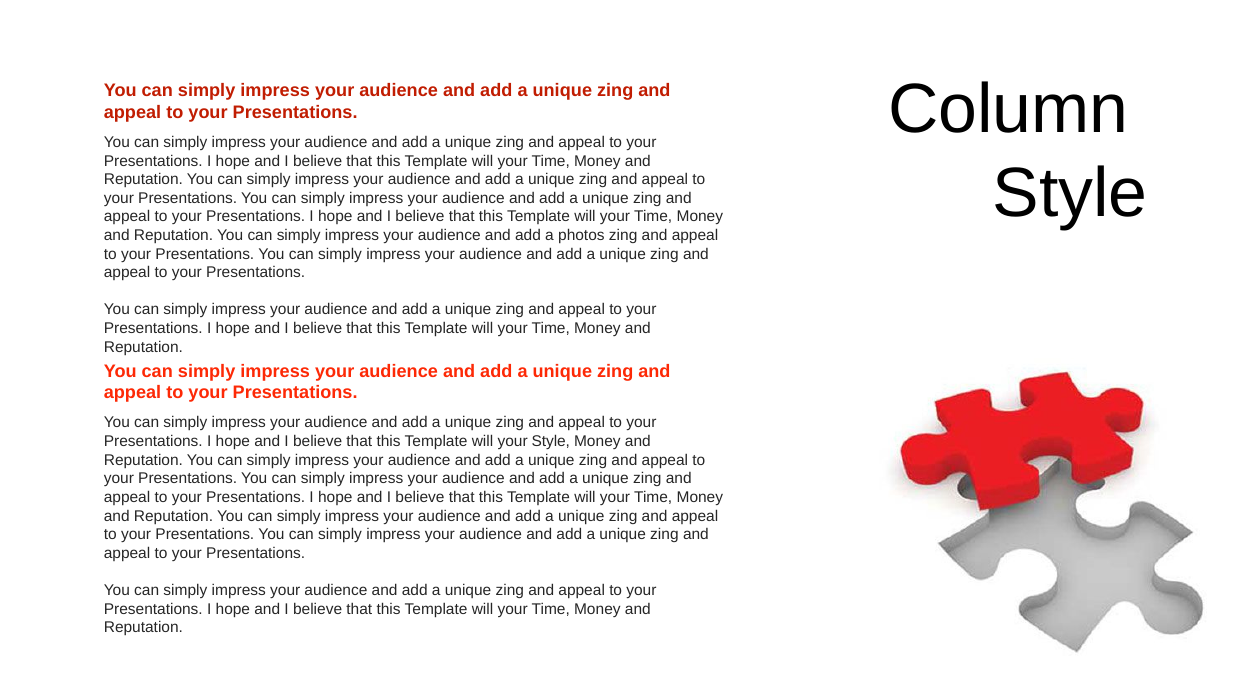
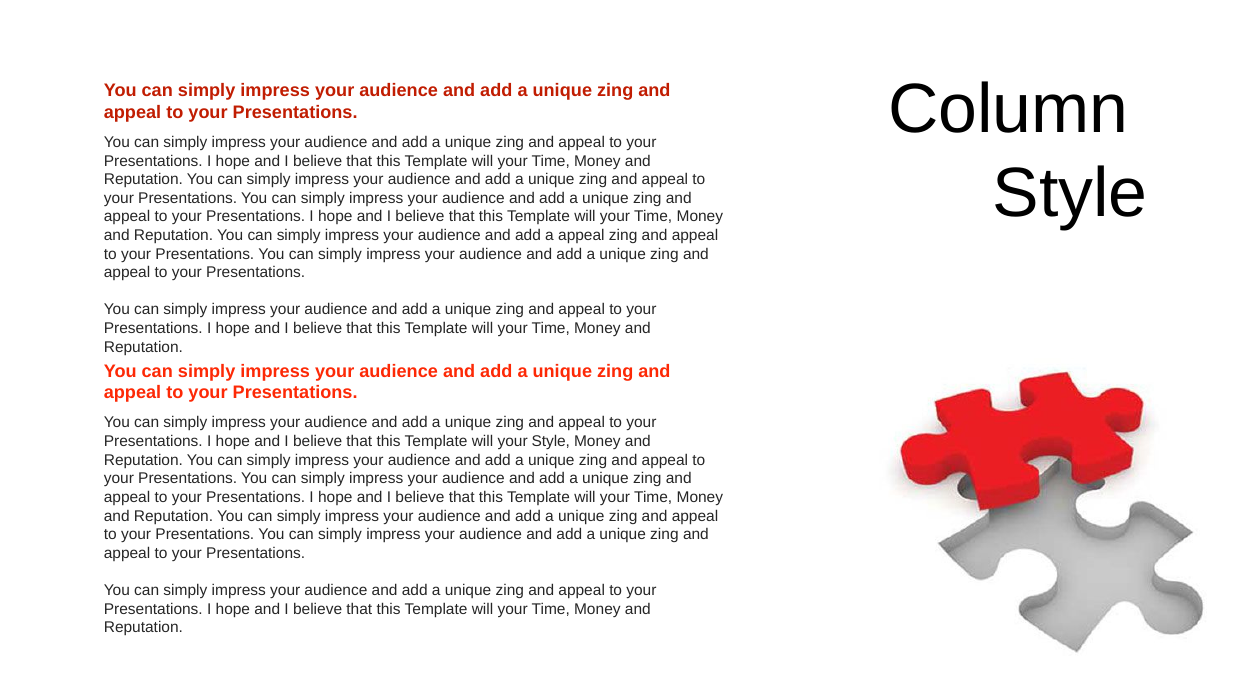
a photos: photos -> appeal (581, 235)
